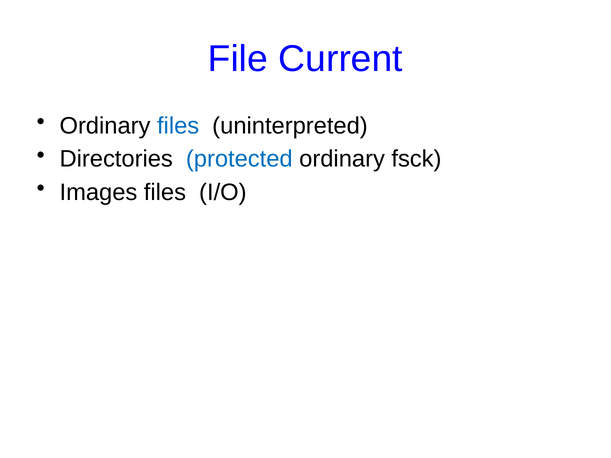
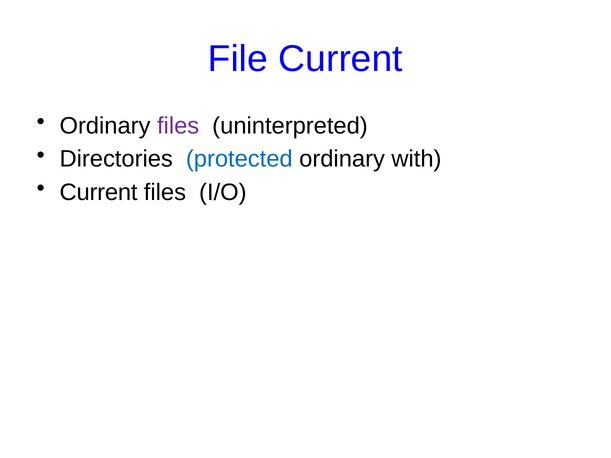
files colour: blue -> purple (178, 126)
fsck: fsck -> with (416, 159)
Images: Images -> Current (99, 192)
